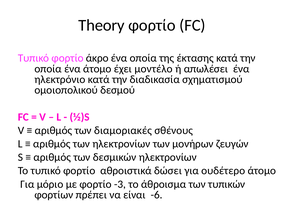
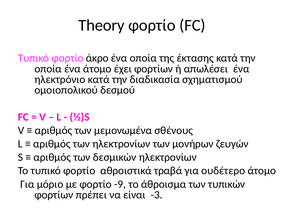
έχει μοντέλο: μοντέλο -> φορτίων (154, 69)
διαμοριακές: διαμοριακές -> μεμονωμένα (123, 131)
δώσει: δώσει -> τραβά (168, 171)
-3: -3 -> -9 (120, 185)
-6: -6 -> -3 (157, 195)
